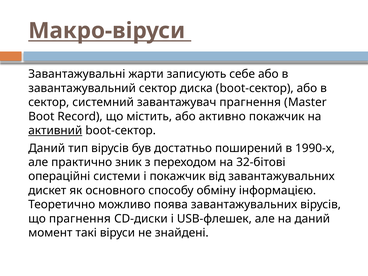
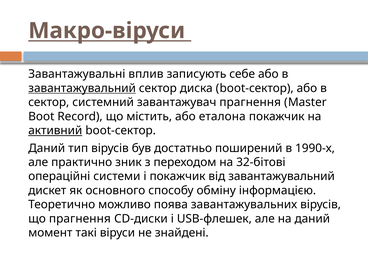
жарти: жарти -> вплив (146, 74)
завантажувальний underline: none -> present (82, 88)
активно: активно -> еталона (222, 116)
від завантажувальних: завантажувальних -> завантажувальний (282, 176)
